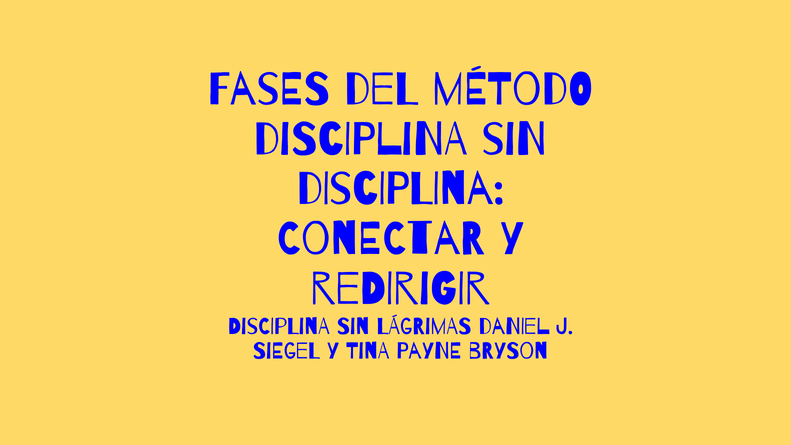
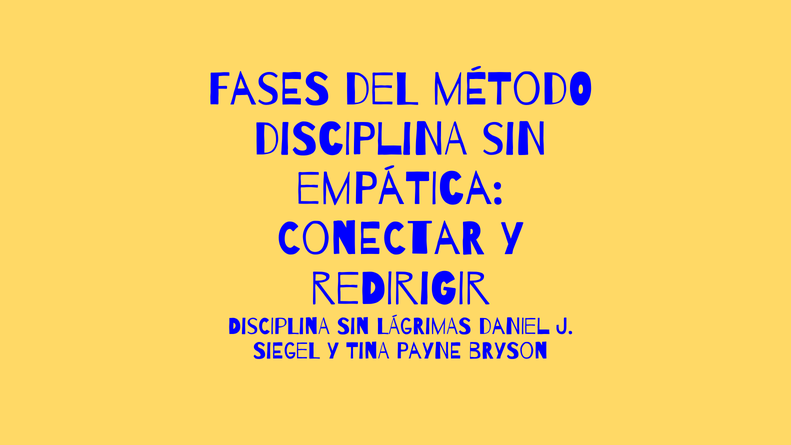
disciplina: disciplina -> empática (400, 189)
